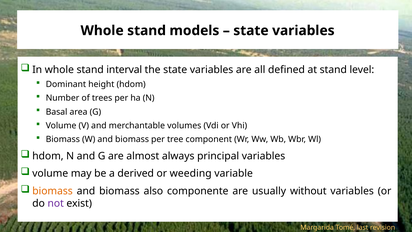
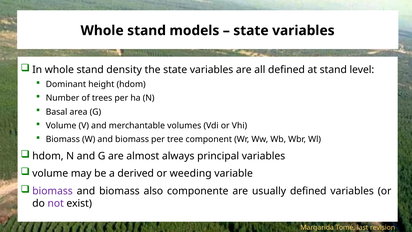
interval: interval -> density (124, 70)
biomass colour: orange -> purple (53, 191)
usually without: without -> defined (308, 191)
